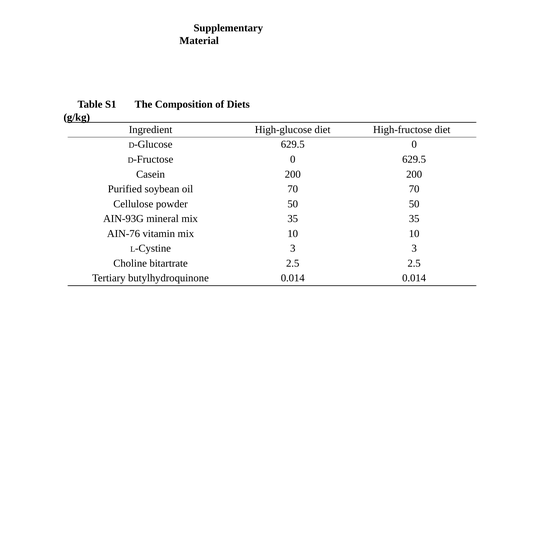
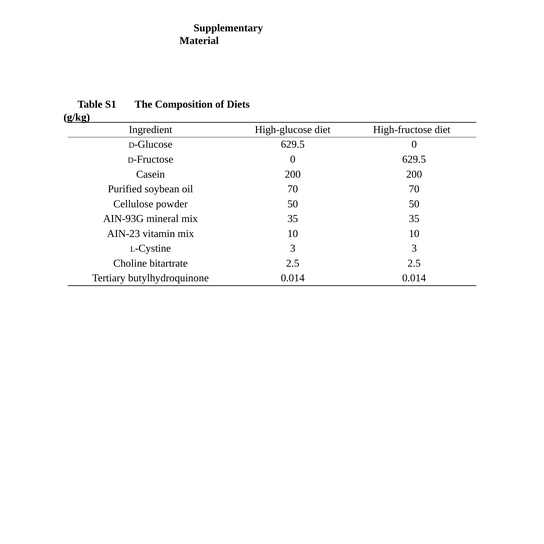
AIN-76: AIN-76 -> AIN-23 (124, 234)
